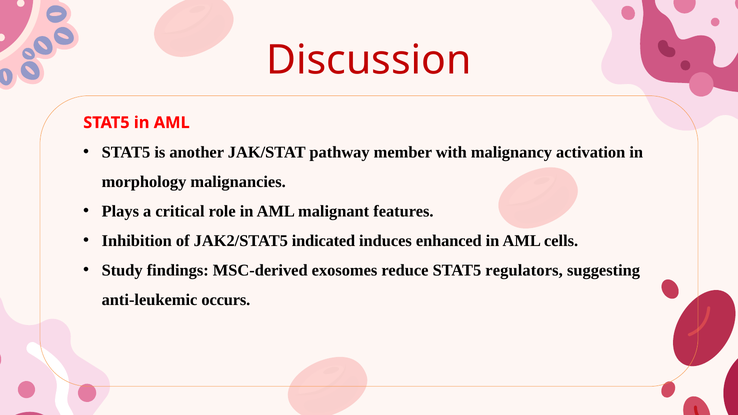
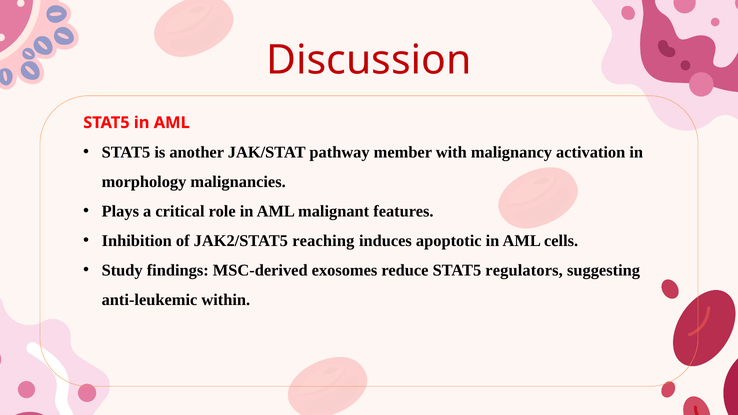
indicated: indicated -> reaching (323, 241)
enhanced: enhanced -> apoptotic (449, 241)
occurs: occurs -> within (226, 300)
